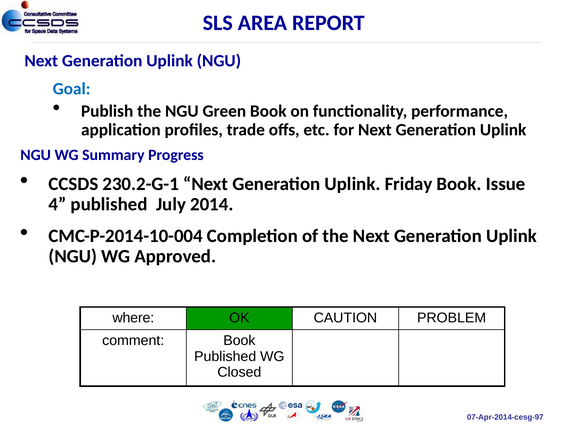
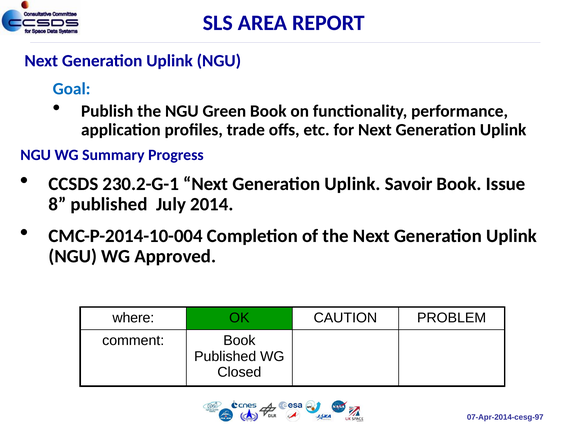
Friday: Friday -> Savoir (409, 184)
4: 4 -> 8 (57, 205)
